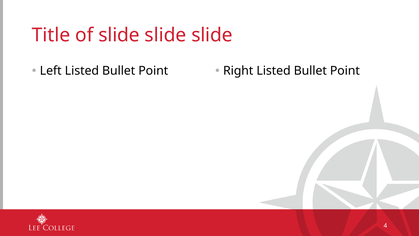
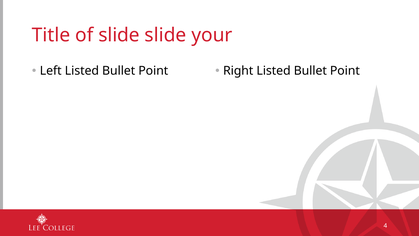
slide: slide -> your (212, 35)
